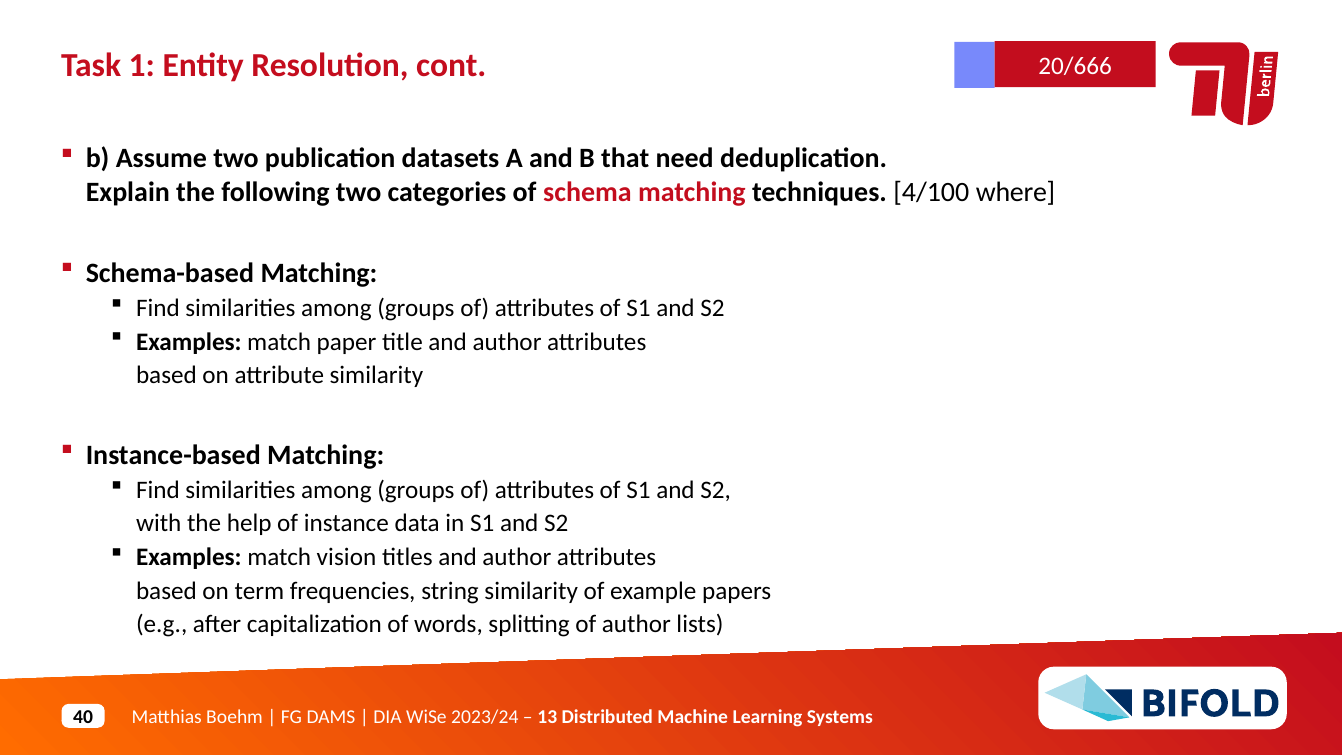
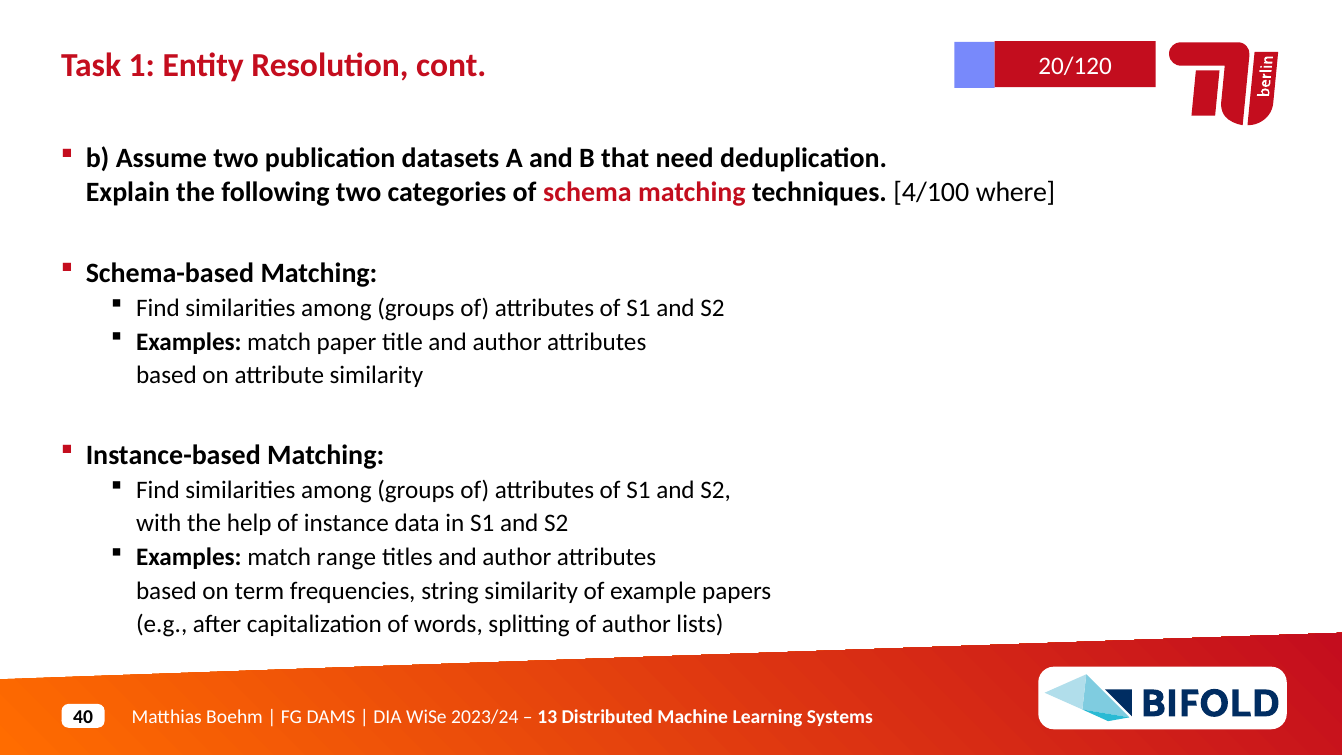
20/666: 20/666 -> 20/120 (1075, 66)
vision: vision -> range (346, 557)
